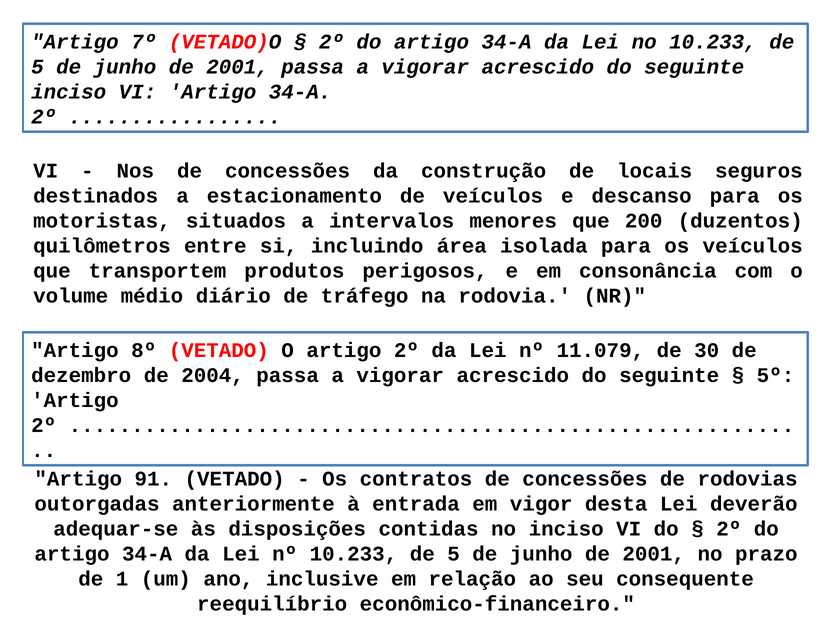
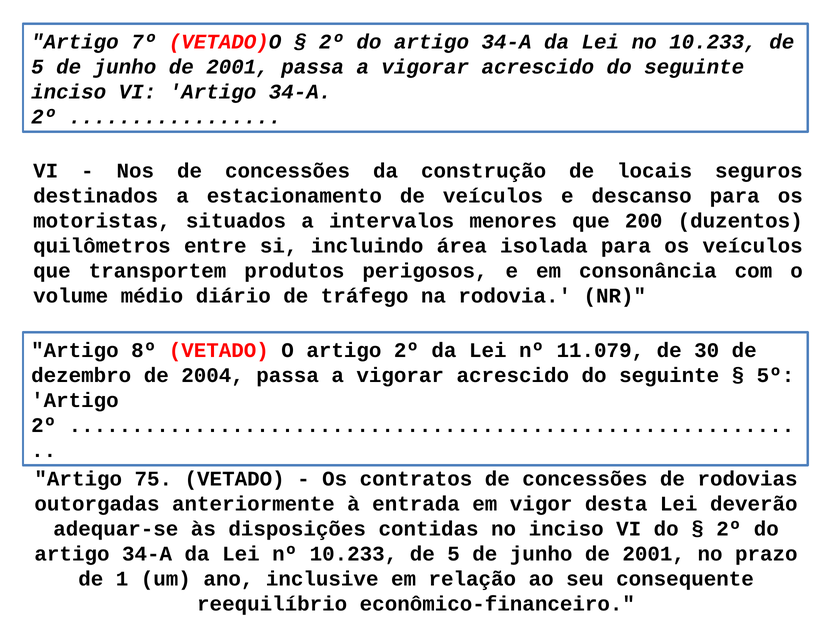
91: 91 -> 75 (153, 479)
